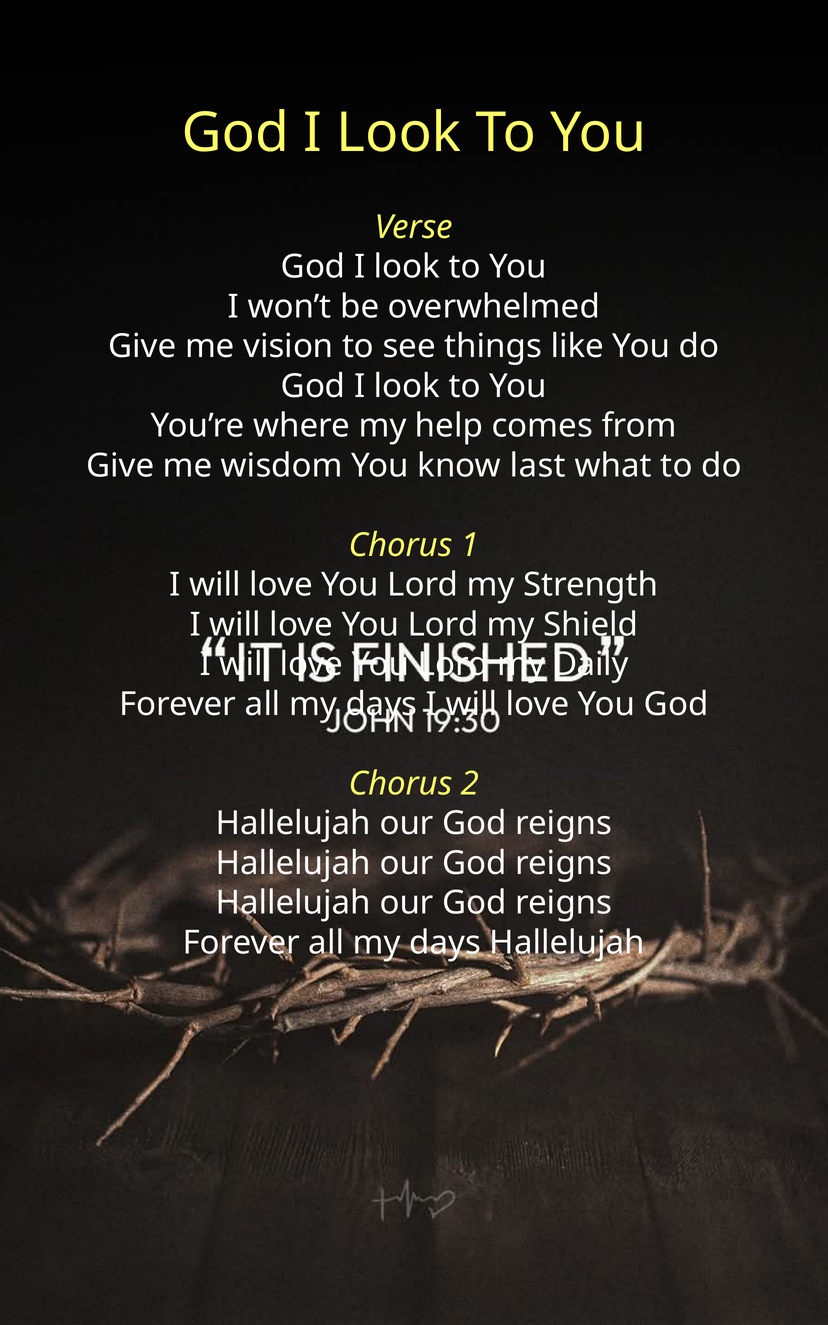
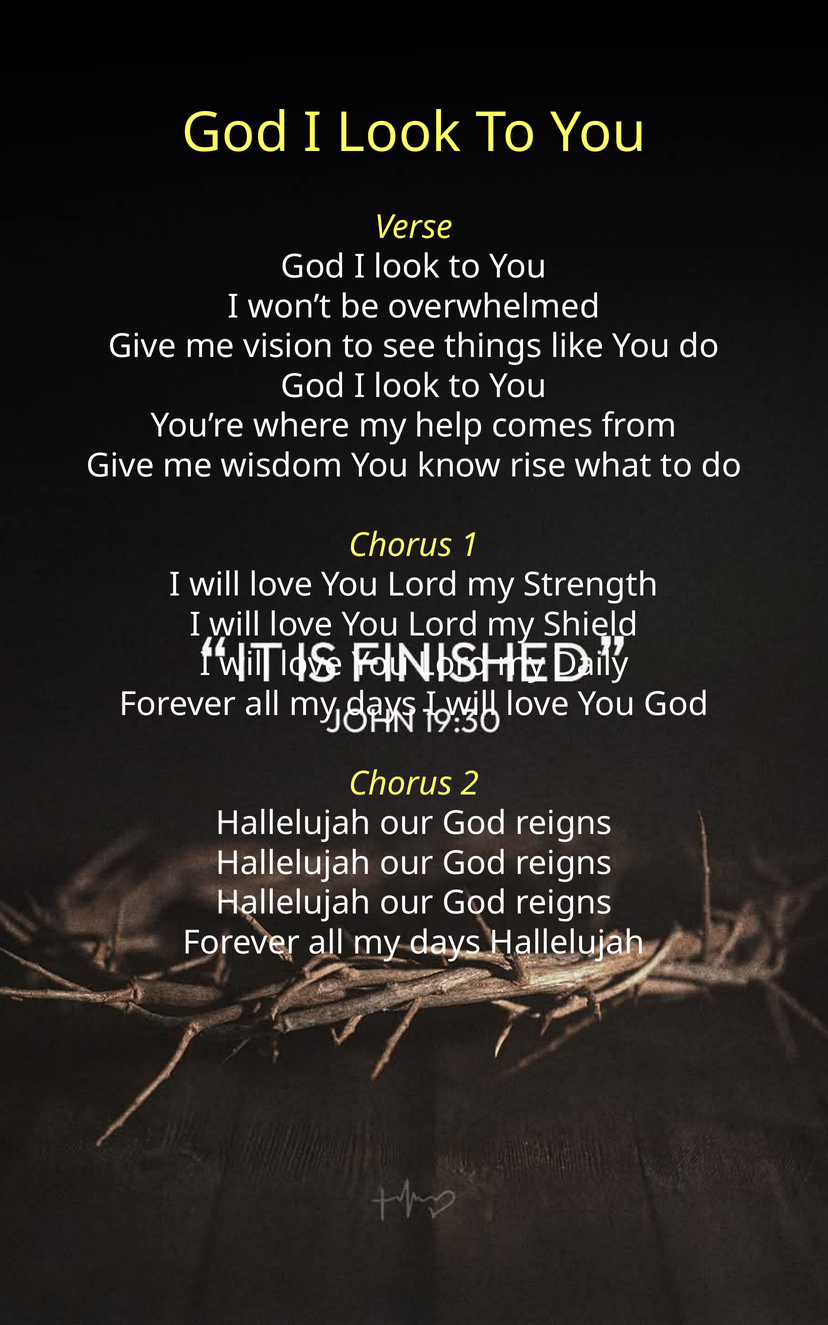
last: last -> rise (538, 466)
